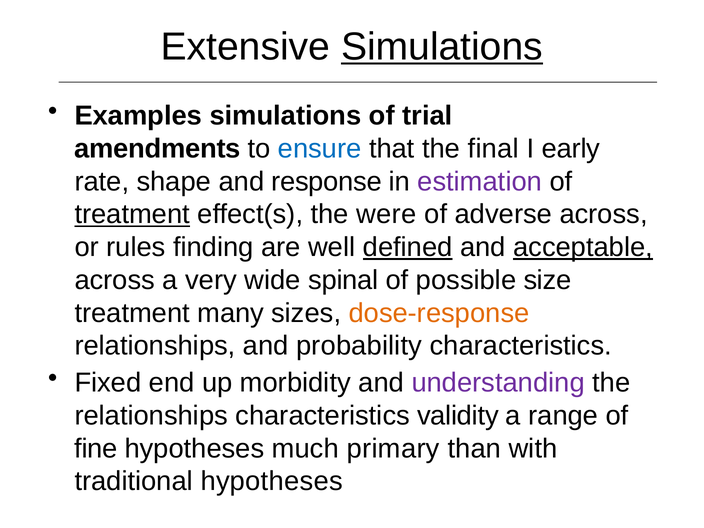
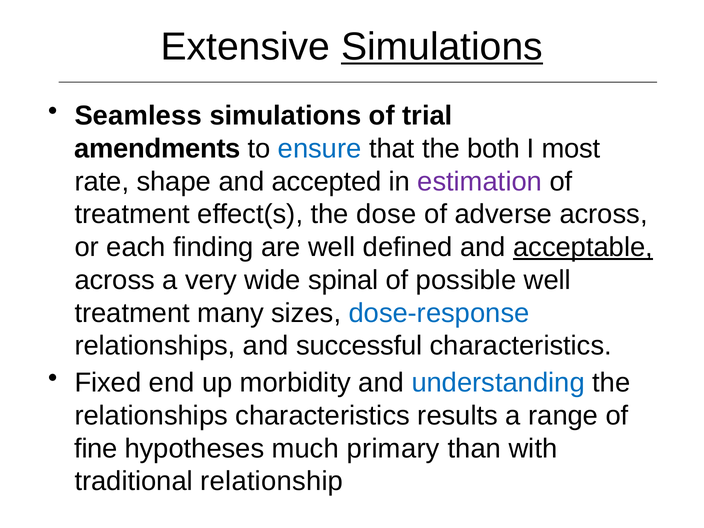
Examples: Examples -> Seamless (138, 116)
final: final -> both (494, 149)
early: early -> most (571, 149)
response: response -> accepted (327, 181)
treatment underline: present -> none (132, 214)
were: were -> dose (386, 214)
rules: rules -> each (136, 247)
defined underline: present -> none (408, 247)
possible size: size -> well (547, 280)
dose-response colour: orange -> blue (439, 313)
probability: probability -> successful (359, 346)
understanding colour: purple -> blue (498, 383)
validity: validity -> results (458, 416)
traditional hypotheses: hypotheses -> relationship (272, 481)
